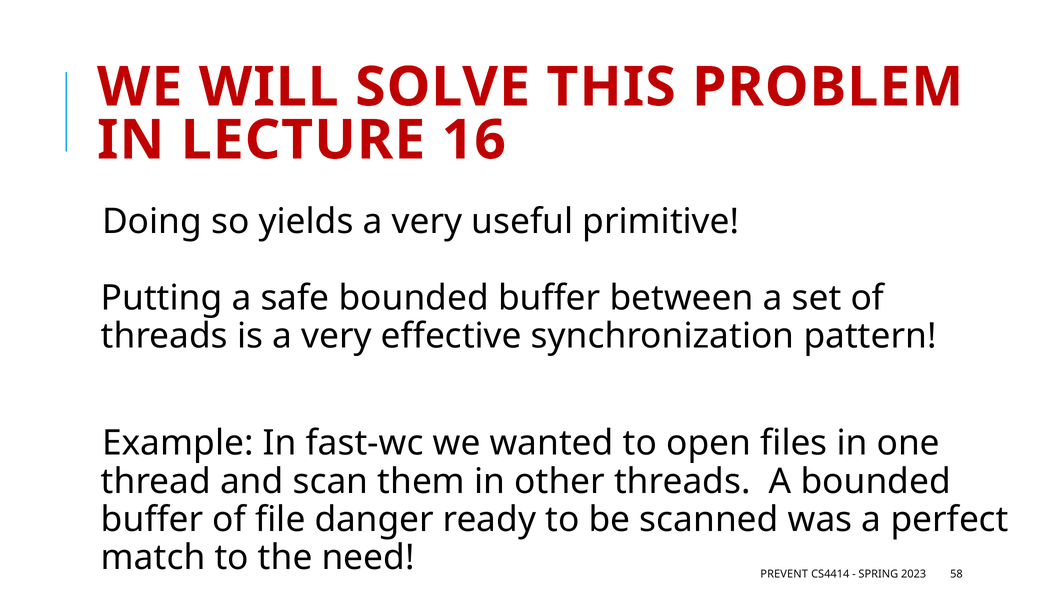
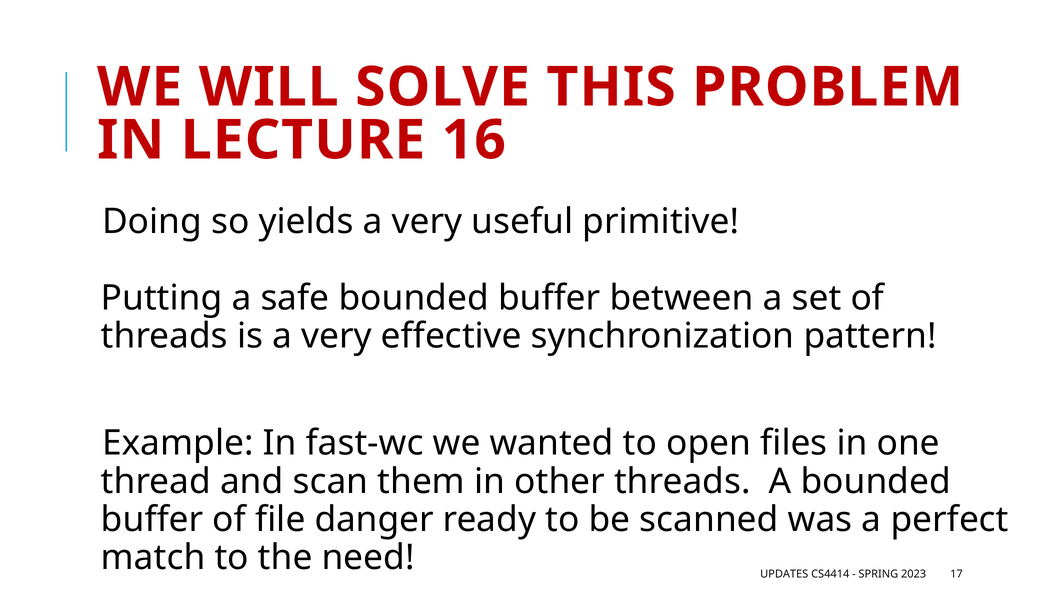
PREVENT: PREVENT -> UPDATES (784, 574)
58: 58 -> 17 (956, 574)
